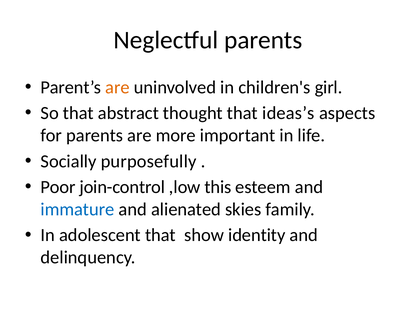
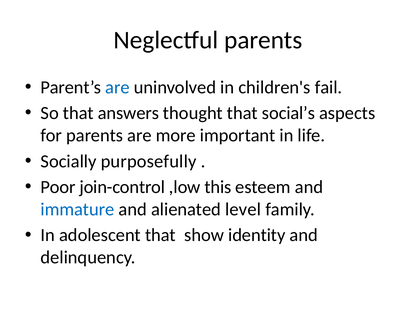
are colour: orange -> blue (117, 87)
girl: girl -> fail (329, 87)
abstract: abstract -> answers (128, 113)
ideas’s: ideas’s -> social’s (288, 113)
skies: skies -> level (243, 209)
